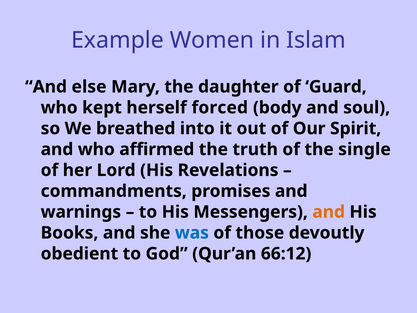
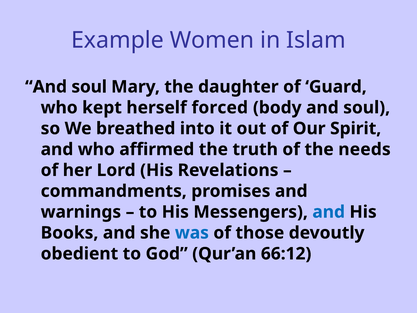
else: else -> soul (89, 87)
single: single -> needs (364, 149)
and colour: orange -> blue (329, 212)
